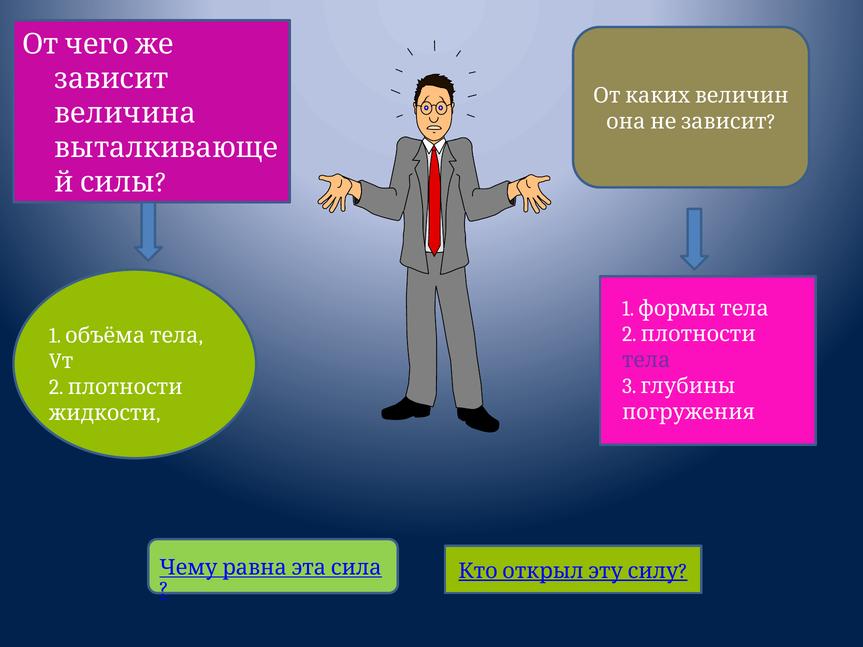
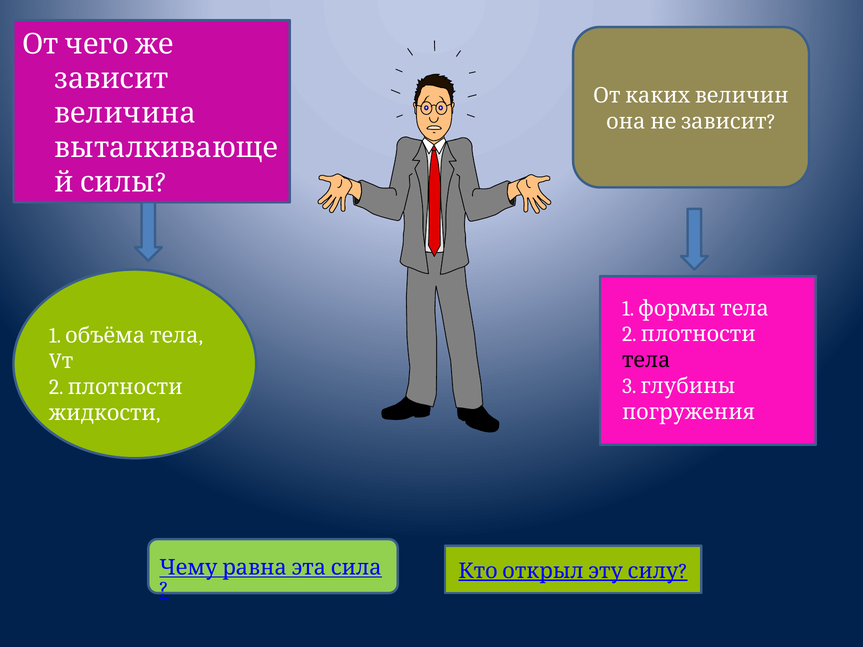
тела colour: purple -> black (646, 360)
